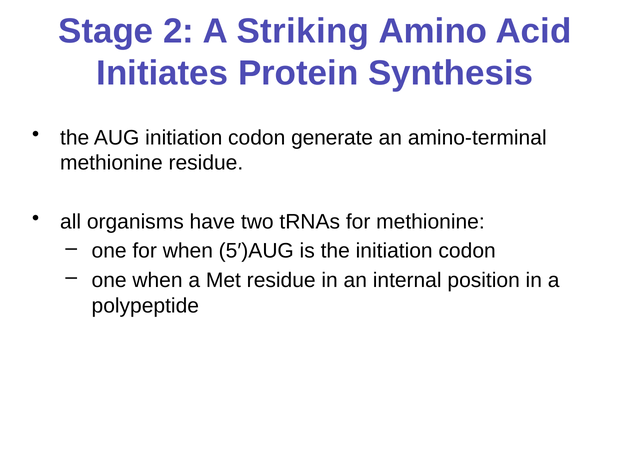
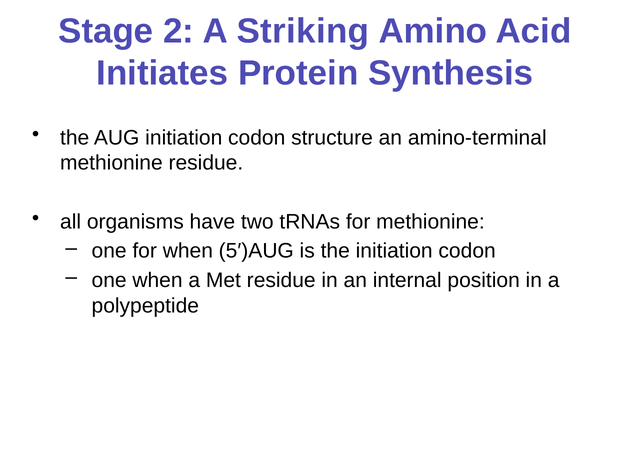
generate: generate -> structure (332, 138)
